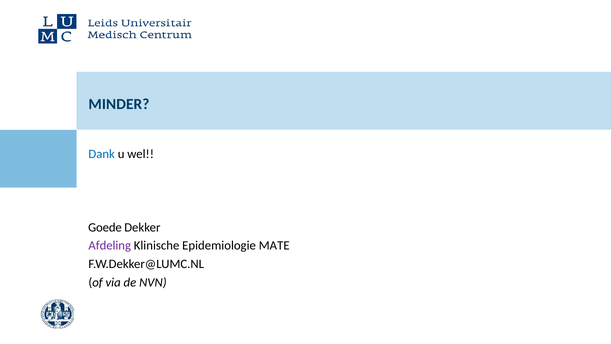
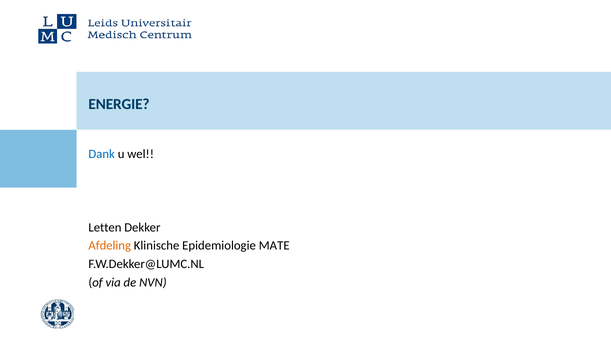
MINDER: MINDER -> ENERGIE (119, 104)
Goede: Goede -> Letten (105, 227)
Afdeling colour: purple -> orange (110, 246)
